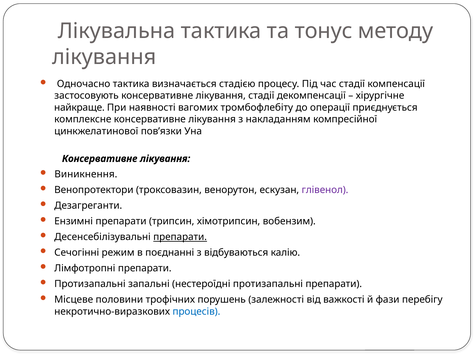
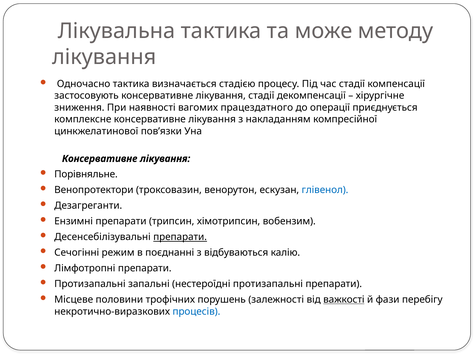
тонус: тонус -> може (324, 31)
найкраще: найкраще -> зниження (79, 108)
тромбофлебіту: тромбофлебіту -> працездатного (257, 108)
Виникнення: Виникнення -> Порівняльне (86, 175)
глівенол colour: purple -> blue (325, 190)
важкості underline: none -> present (344, 300)
